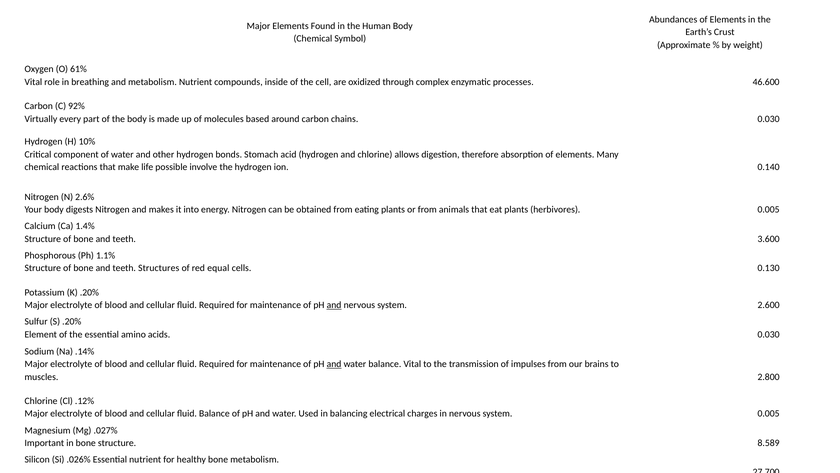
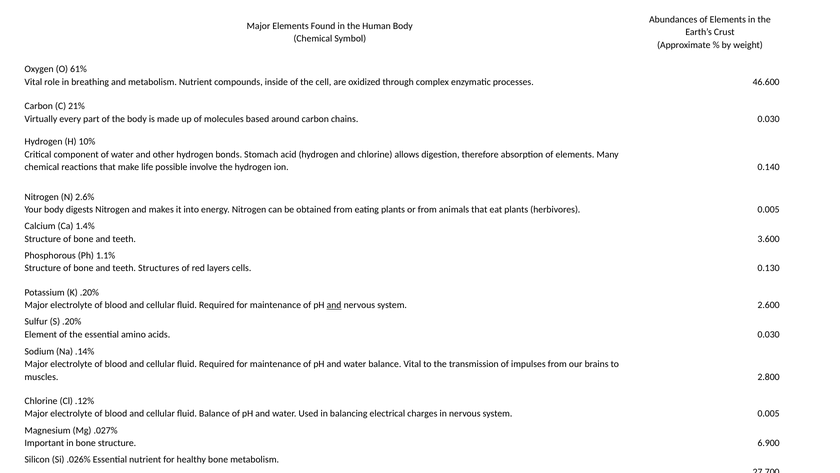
92%: 92% -> 21% (77, 106)
equal: equal -> layers (218, 268)
and underline: present -> none (334, 364)
8.589: 8.589 -> 6.900 (769, 443)
